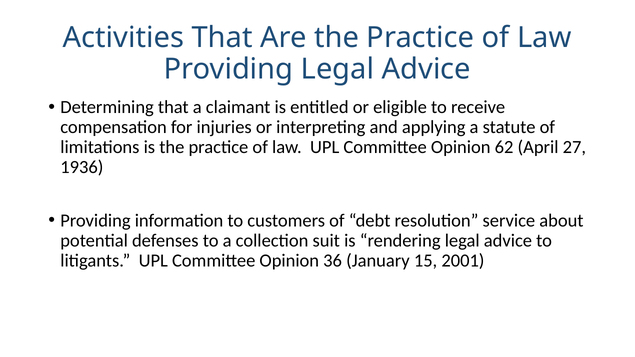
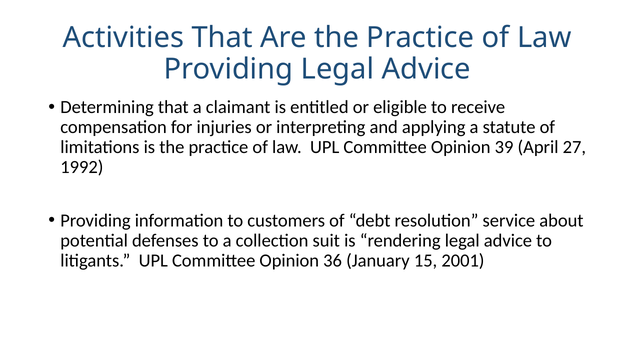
62: 62 -> 39 (504, 147)
1936: 1936 -> 1992 (82, 167)
